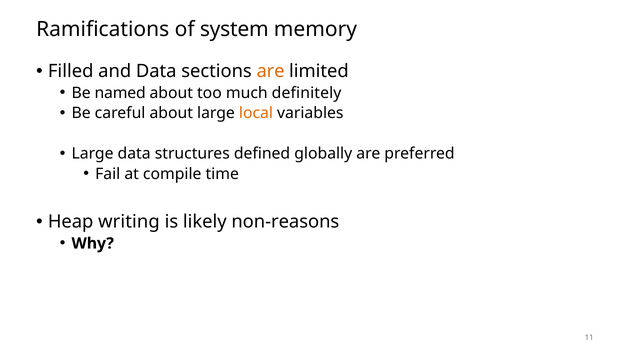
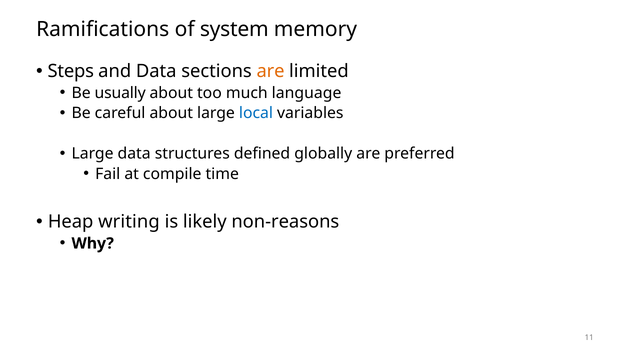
Filled: Filled -> Steps (71, 71)
named: named -> usually (120, 93)
definitely: definitely -> language (307, 93)
local colour: orange -> blue (256, 113)
